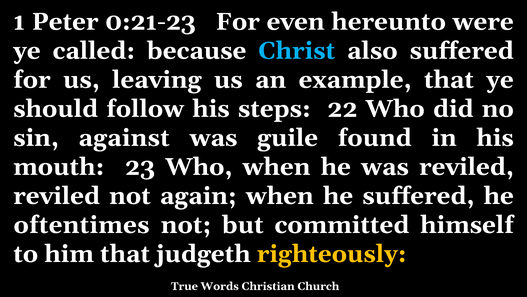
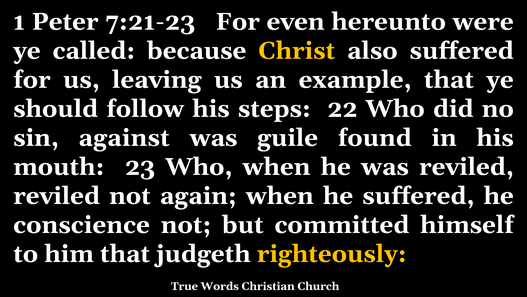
0:21-23: 0:21-23 -> 7:21-23 (150, 22)
Christ colour: light blue -> yellow (297, 51)
oftentimes: oftentimes -> conscience (82, 225)
